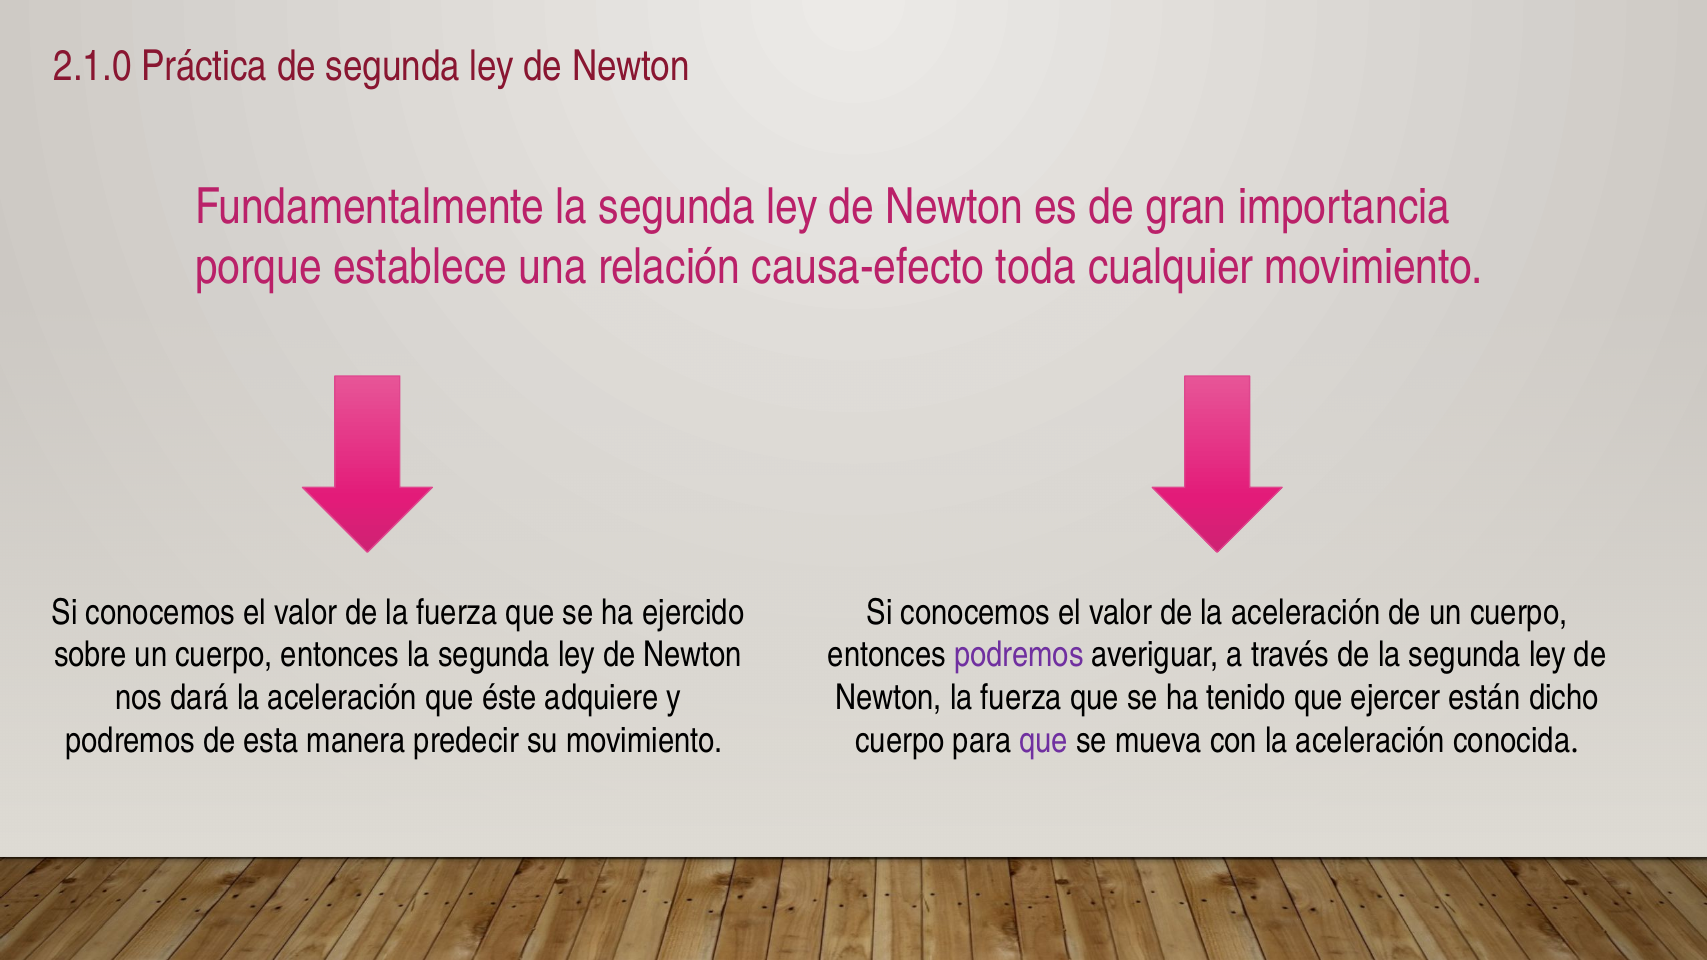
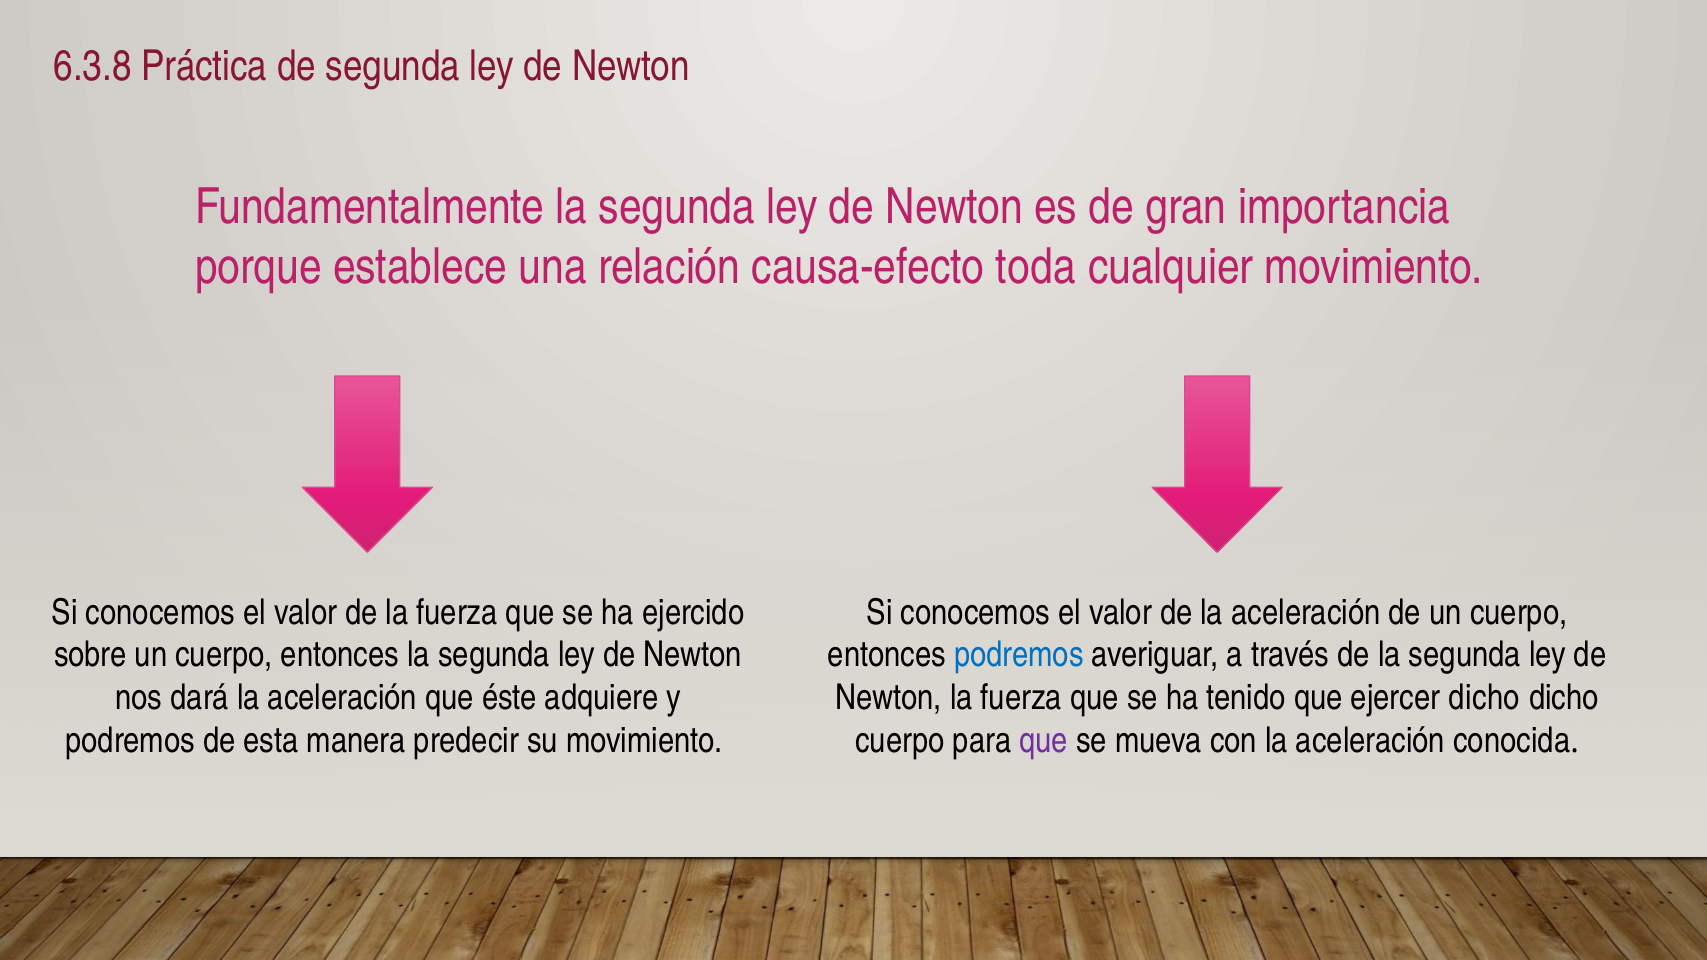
2.1.0: 2.1.0 -> 6.3.8 (93, 66)
podremos colour: purple -> blue (1019, 655)
ejercer están: están -> dicho (1484, 698)
